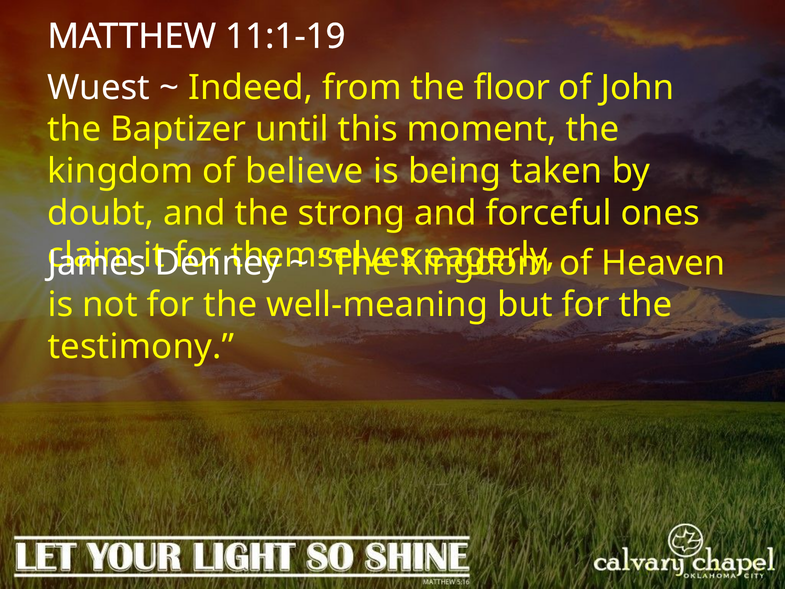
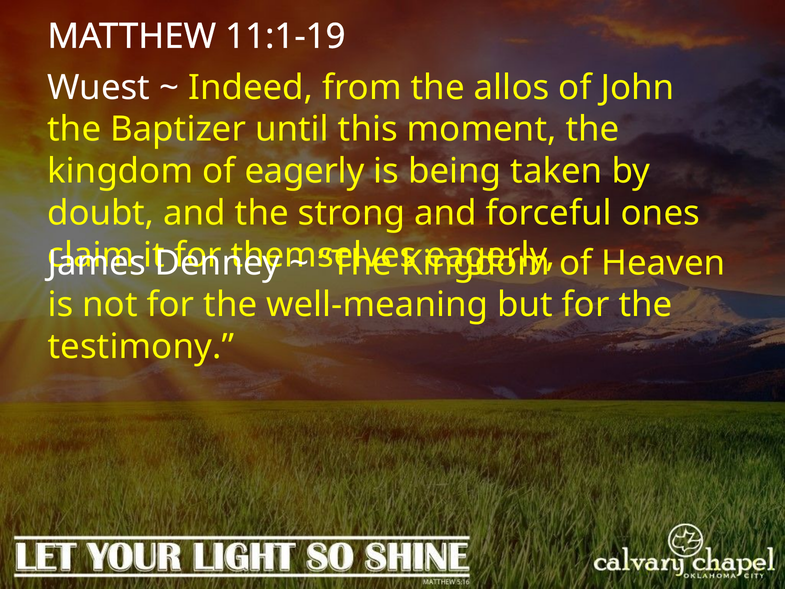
floor: floor -> allos (512, 88)
of believe: believe -> eagerly (305, 171)
